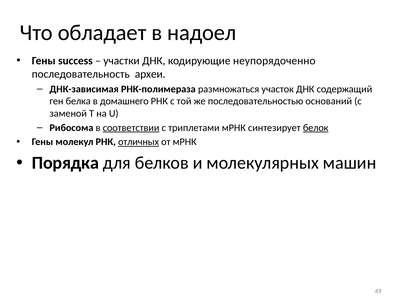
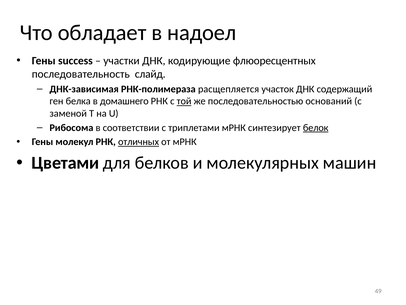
неупорядоченно: неупорядоченно -> флюоресцентных (274, 61)
археи: археи -> слайд (150, 74)
размножаться: размножаться -> расщепляется (229, 89)
той underline: none -> present (184, 101)
соответствии underline: present -> none (131, 127)
Порядка: Порядка -> Цветами (65, 163)
